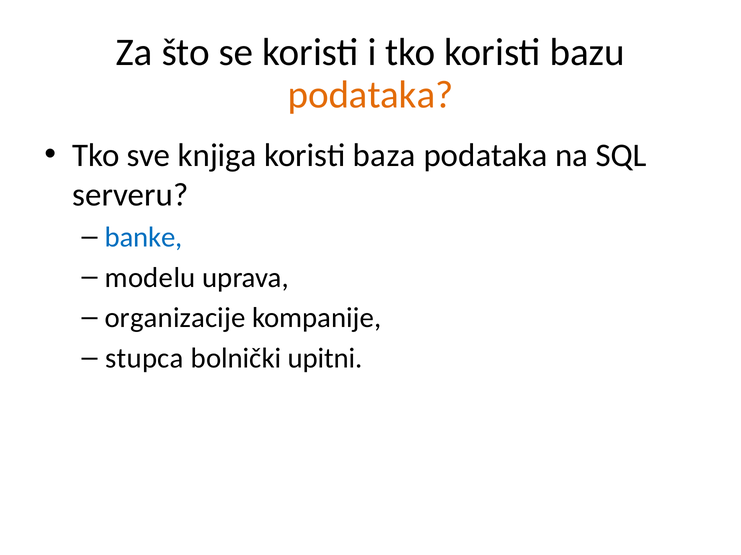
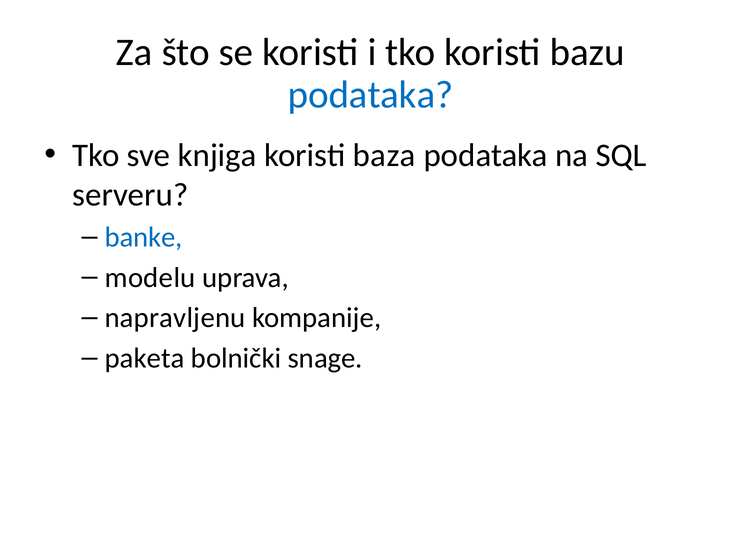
podataka colour: orange -> blue (371, 95)
organizacije: organizacije -> napravljenu (175, 318)
stupca: stupca -> paketa (145, 359)
upitni: upitni -> snage (325, 359)
